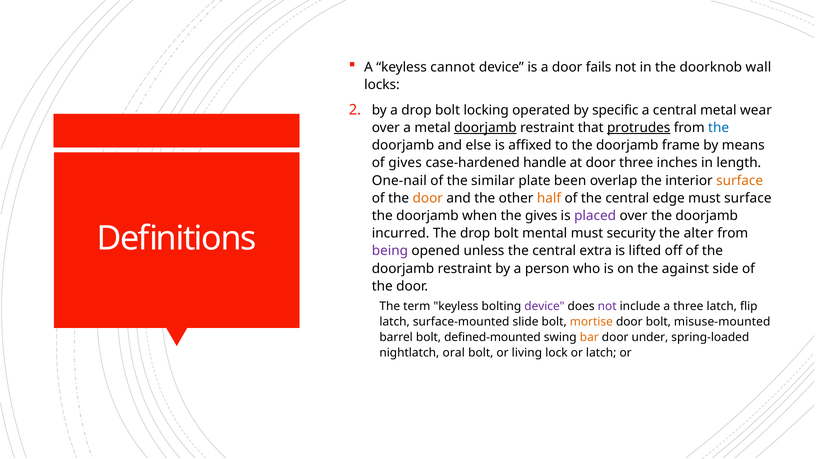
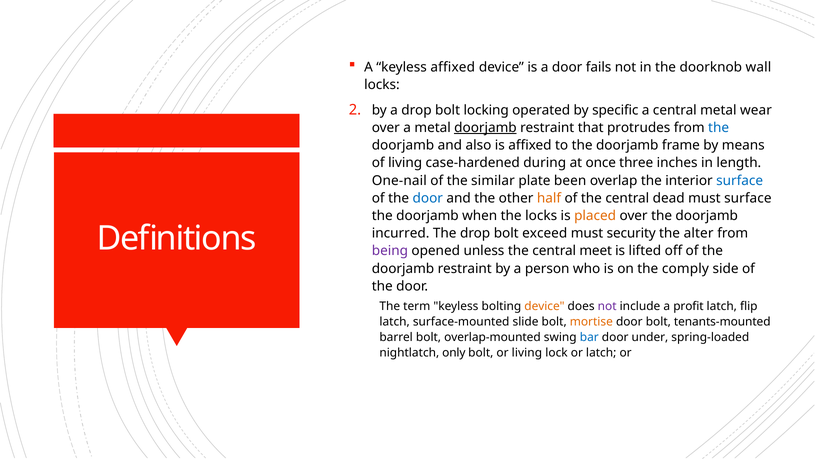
keyless cannot: cannot -> affixed (453, 67)
protrudes underline: present -> none (639, 128)
else: else -> also (478, 145)
of gives: gives -> living (405, 163)
handle: handle -> during (545, 163)
at door: door -> once (601, 163)
surface colour: orange -> blue (740, 181)
door colour: orange -> blue (428, 198)
edge: edge -> dead (669, 198)
the gives: gives -> locks (541, 216)
placed colour: purple -> orange (595, 216)
mental: mental -> exceed (545, 233)
extra: extra -> meet (596, 251)
against: against -> comply (685, 269)
device colour: purple -> orange (544, 306)
a three: three -> profit (688, 306)
misuse-mounted: misuse-mounted -> tenants-mounted (722, 322)
defined-mounted: defined-mounted -> overlap-mounted (492, 337)
bar colour: orange -> blue (589, 337)
oral: oral -> only (454, 353)
